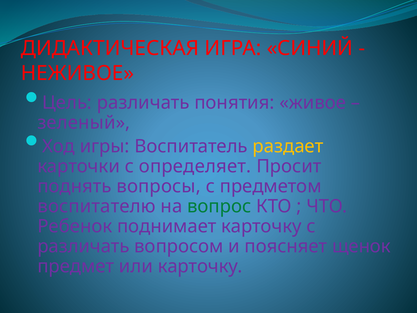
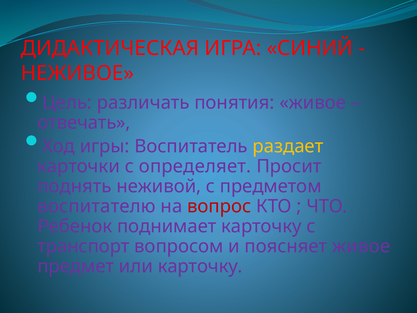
зеленый: зеленый -> отвечать (84, 123)
вопросы: вопросы -> неживой (159, 186)
вопрос colour: green -> red (219, 206)
различать: различать -> транспорт (83, 246)
поясняет щенок: щенок -> живое (361, 246)
